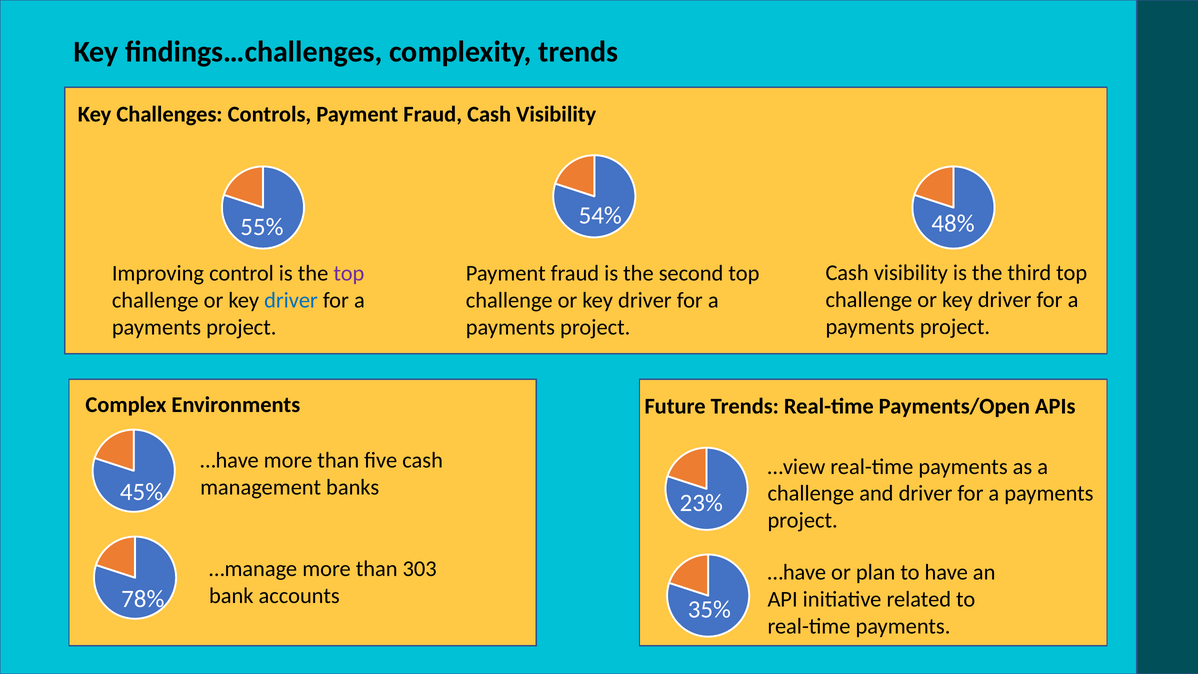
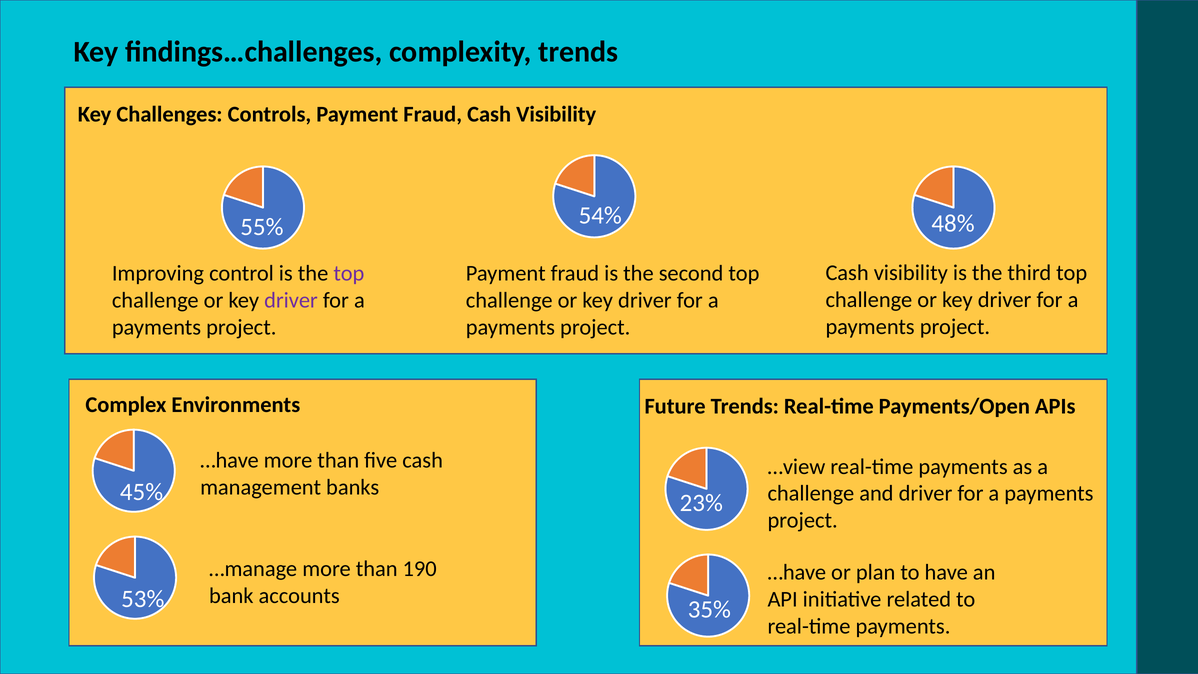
driver colour: blue -> purple (291, 300)
303: 303 -> 190 (420, 569)
78%: 78% -> 53% (143, 599)
